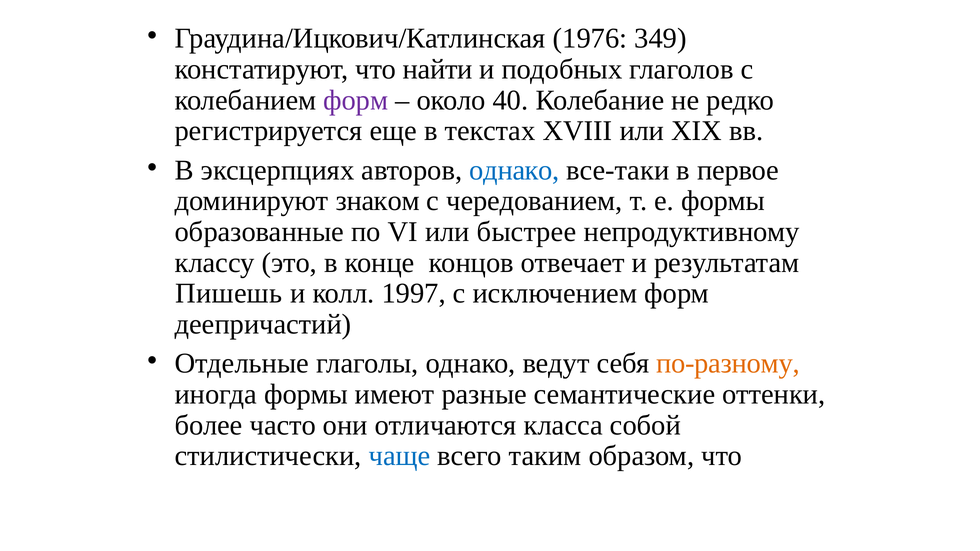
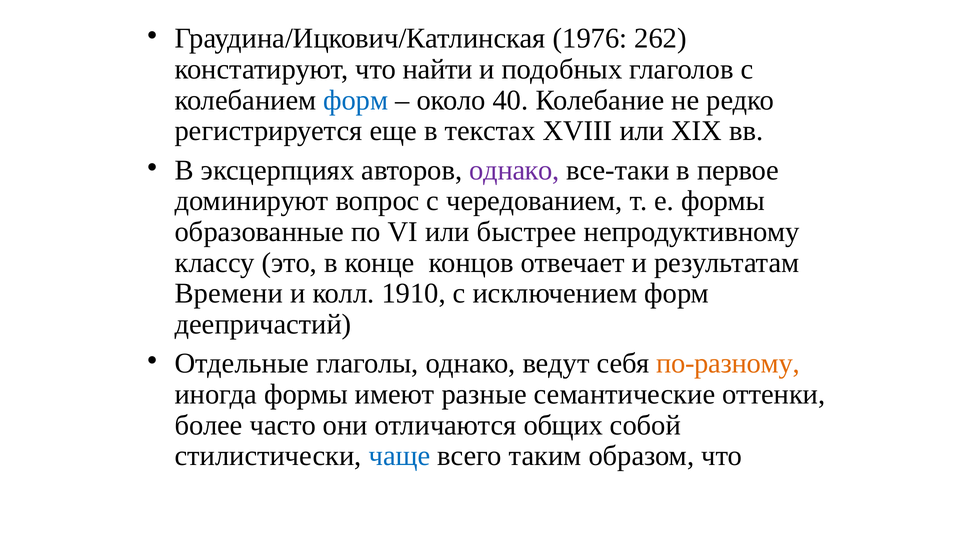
349: 349 -> 262 (660, 38)
форм colour: purple -> blue (356, 100)
однако colour: blue -> purple (514, 170)
знаком: знаком -> вопрос (377, 201)
Пишешь: Пишешь -> Времени (229, 294)
1997: 1997 -> 1910 (414, 294)
класса: класса -> общих (563, 425)
